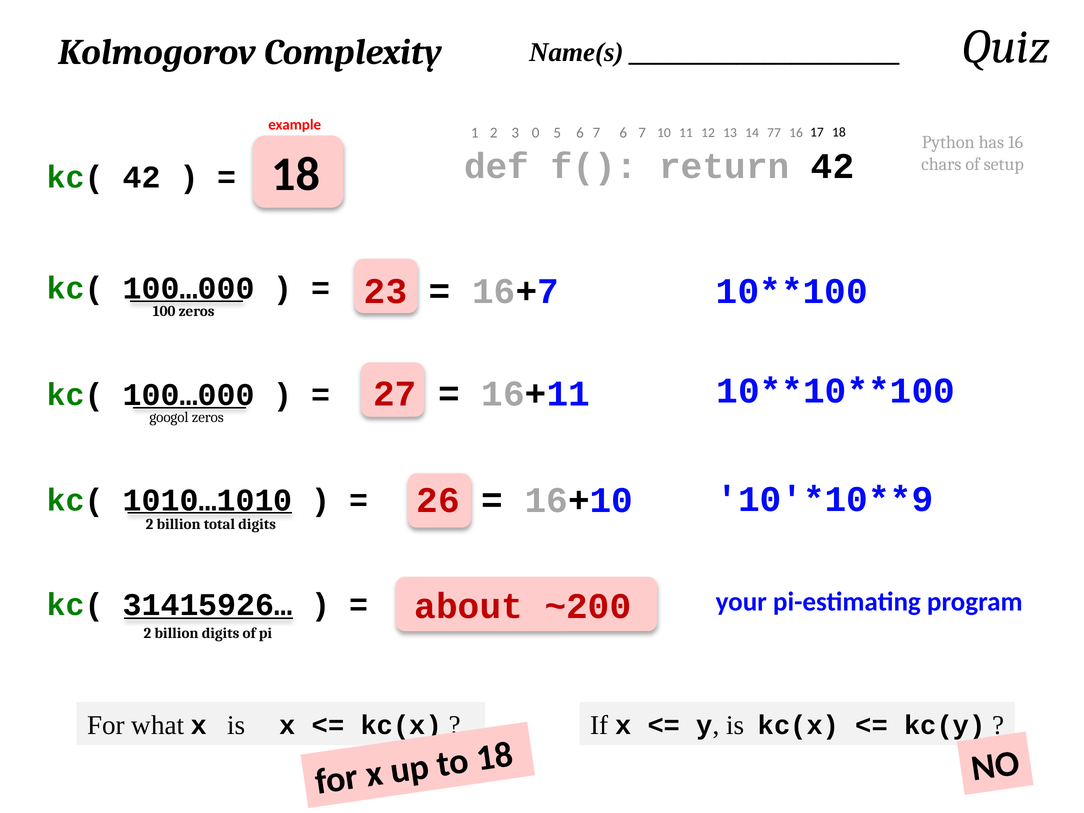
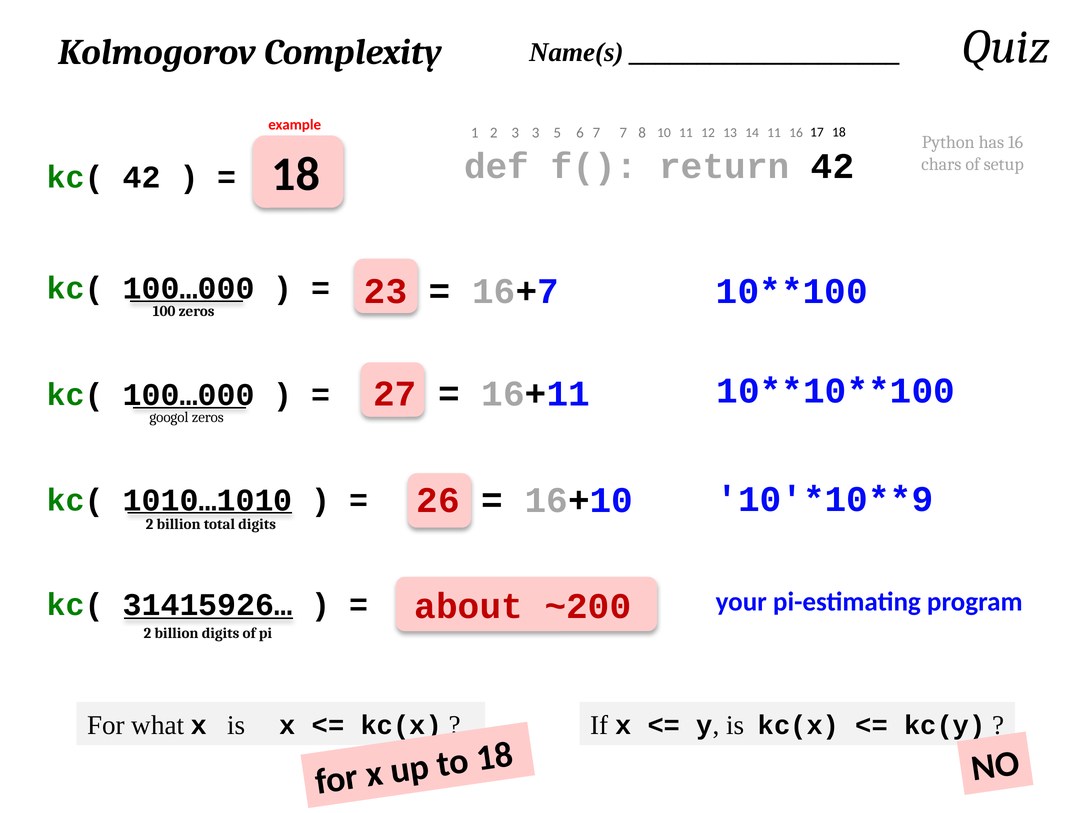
3 0: 0 -> 3 (536, 133)
6 6: 6 -> 7 (623, 133)
7 7: 7 -> 8 (642, 133)
13 77: 77 -> 11 (774, 133)
